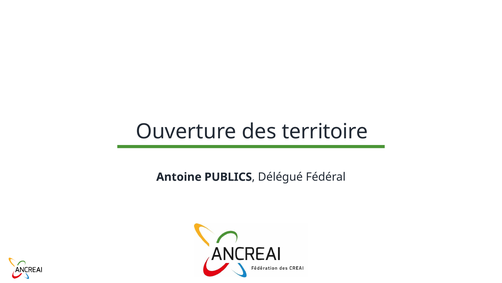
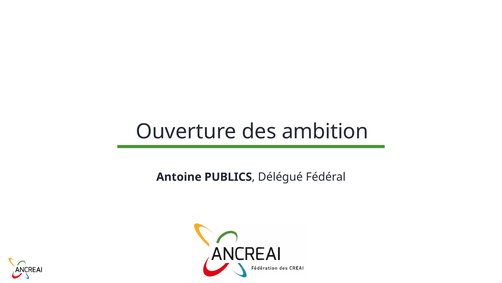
territoire: territoire -> ambition (325, 131)
